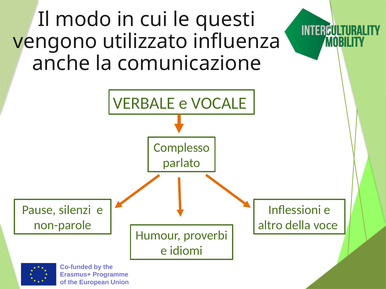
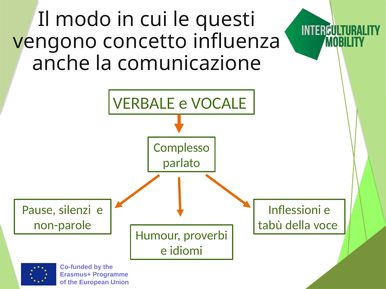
utilizzato: utilizzato -> concetto (145, 42)
altro: altro -> tabù (270, 226)
